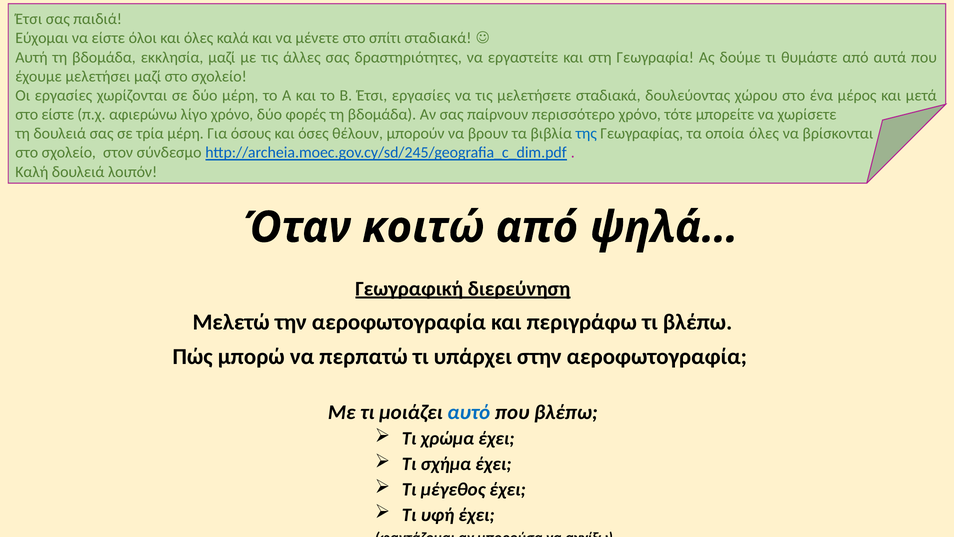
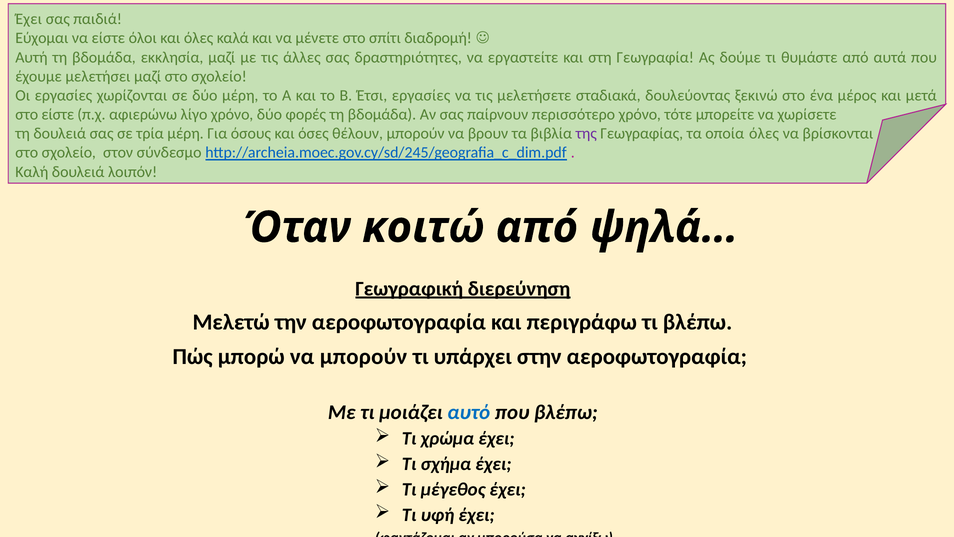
Έτσι: Έτσι -> Έχει (29, 19)
σπίτι σταδιακά: σταδιακά -> διαδρομή (438, 38)
χώρου: χώρου -> ξεκινώ (756, 95)
της colour: blue -> purple (586, 134)
να περπατώ: περπατώ -> μπορούν (363, 357)
